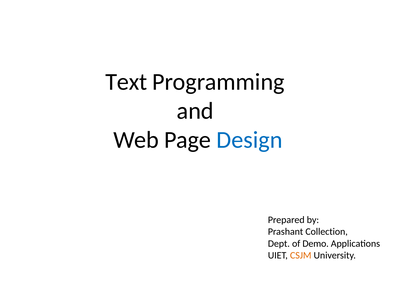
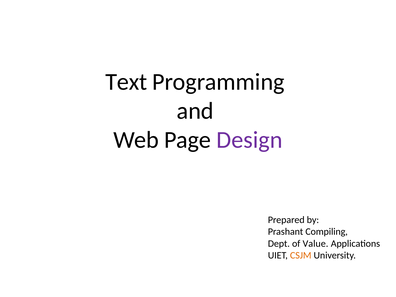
Design colour: blue -> purple (250, 140)
Collection: Collection -> Compiling (327, 232)
Demo: Demo -> Value (316, 244)
